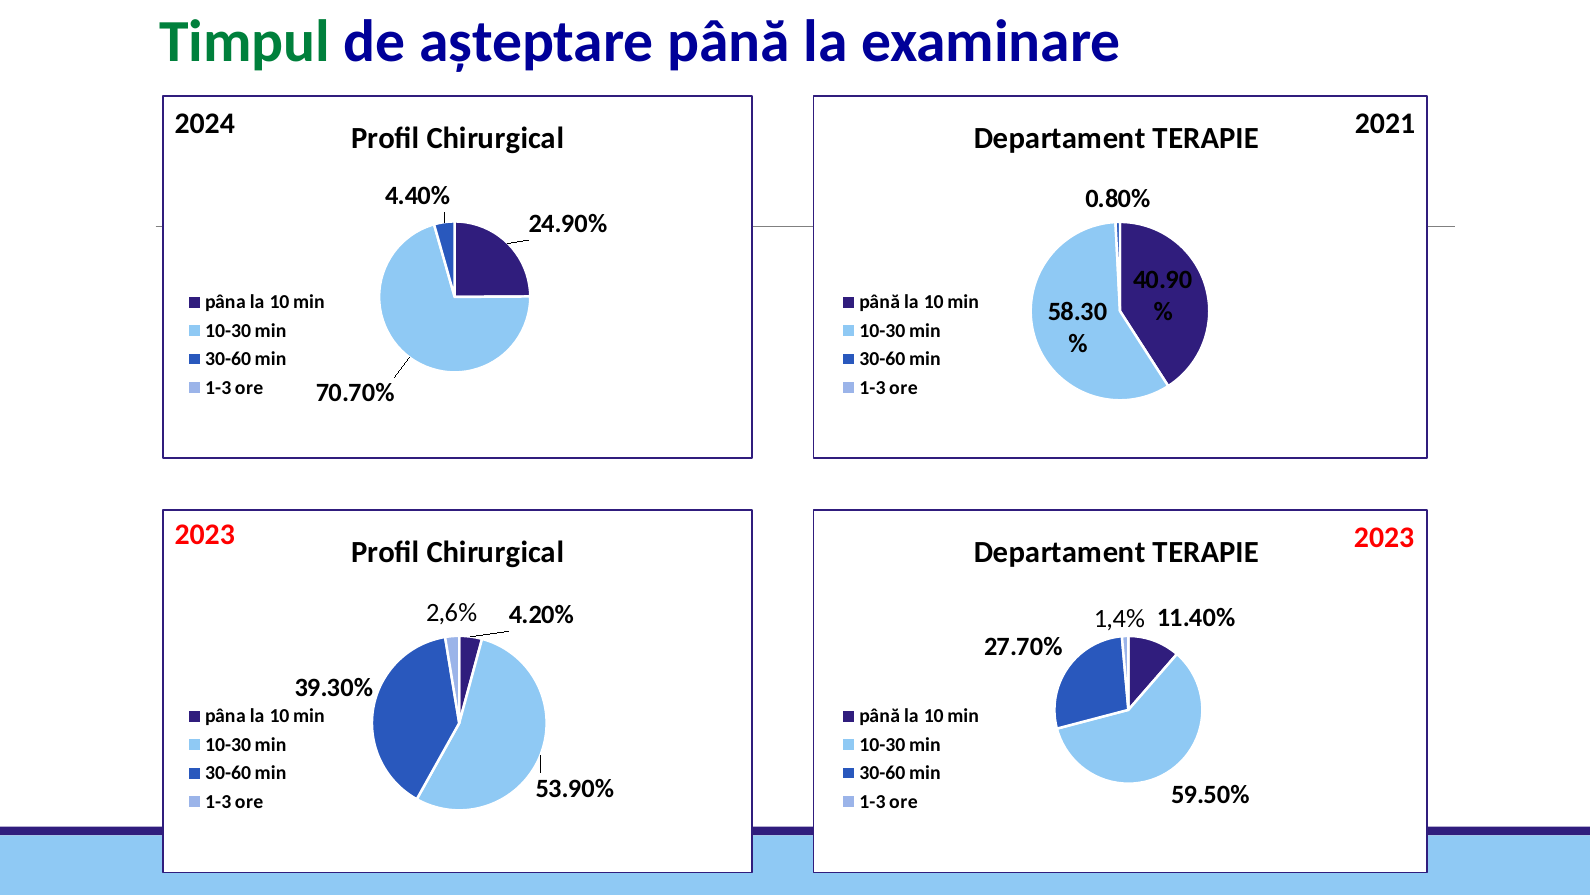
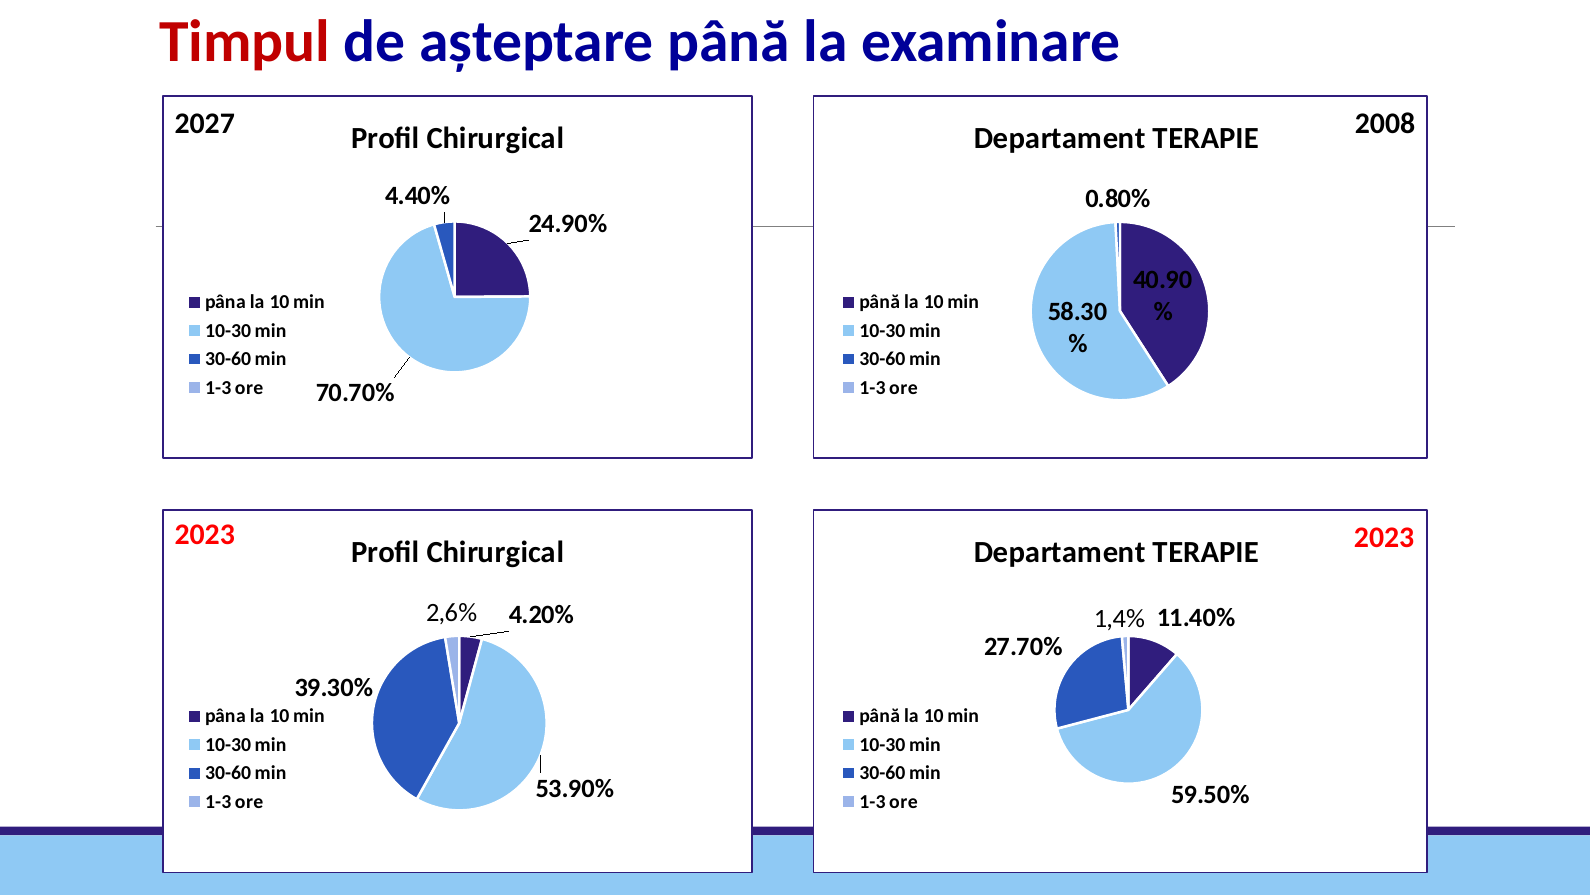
Timpul colour: green -> red (245, 41)
2024: 2024 -> 2027 (205, 123)
2021: 2021 -> 2008 (1385, 123)
